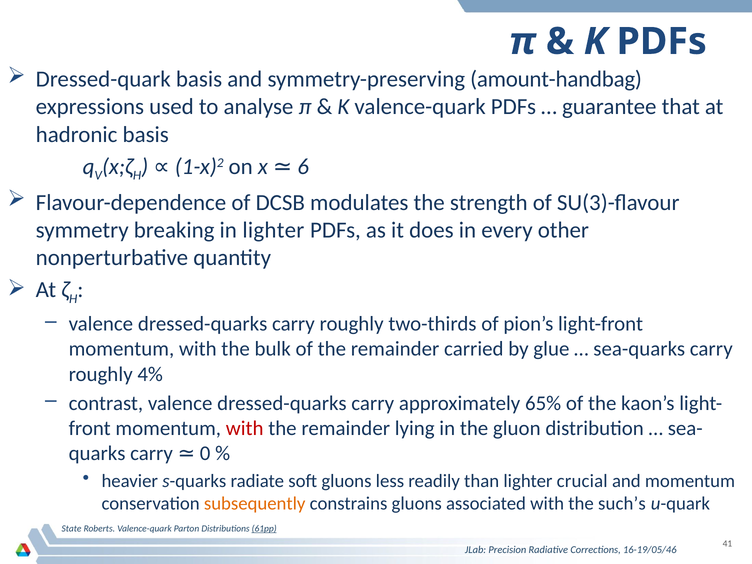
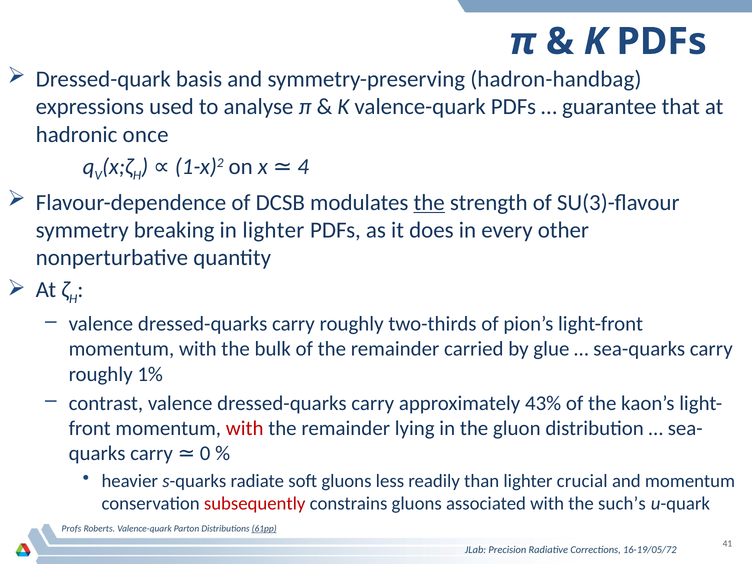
amount-handbag: amount-handbag -> hadron-handbag (556, 79)
hadronic basis: basis -> once (146, 134)
6: 6 -> 4 (303, 167)
the underline: none -> present (429, 203)
4%: 4% -> 1% (150, 374)
65%: 65% -> 43% (543, 403)
subsequently colour: orange -> red (255, 504)
State: State -> Profs (71, 529)
16-19/05/46: 16-19/05/46 -> 16-19/05/72 (650, 550)
